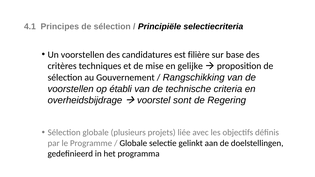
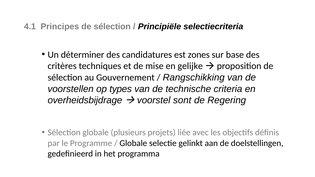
Un voorstellen: voorstellen -> déterminer (83, 55)
filière: filière -> zones (199, 55)
établi: établi -> types (121, 89)
